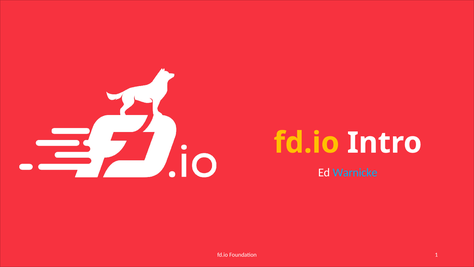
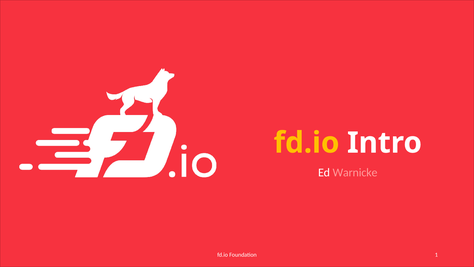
Warnicke colour: light blue -> pink (355, 172)
